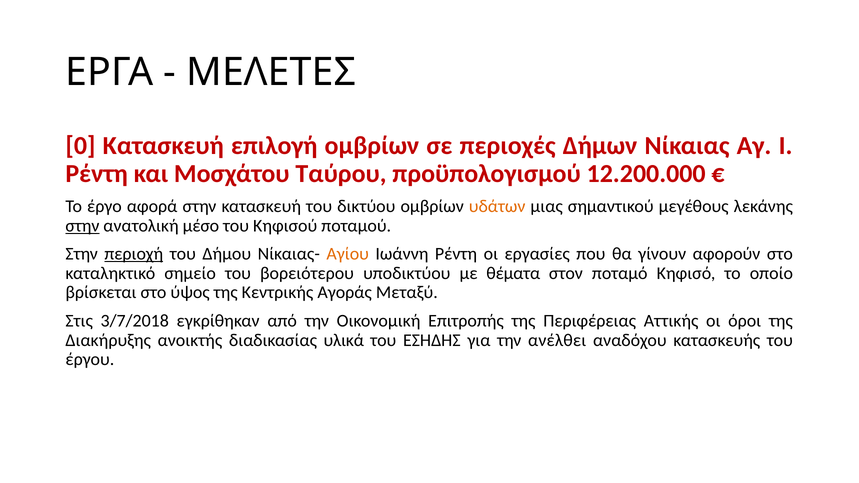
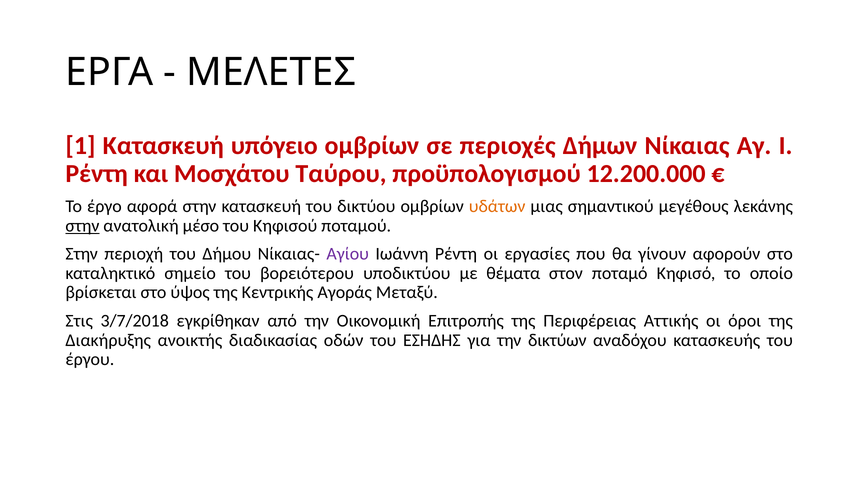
0: 0 -> 1 (80, 146)
επιλογή: επιλογή -> υπόγειο (274, 146)
περιοχή underline: present -> none (134, 254)
Αγίου colour: orange -> purple (348, 254)
υλικά: υλικά -> οδών (344, 340)
ανέλθει: ανέλθει -> δικτύων (557, 340)
